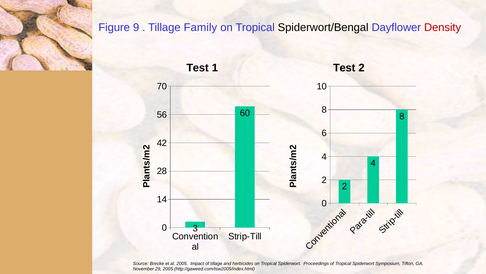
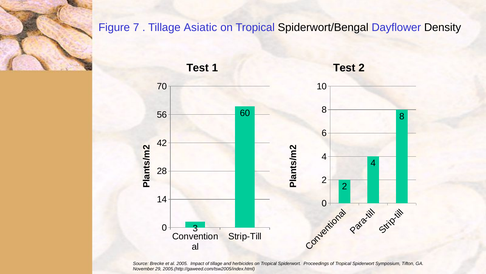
9: 9 -> 7 (136, 27)
Family: Family -> Asiatic (200, 27)
Density colour: red -> black (443, 27)
